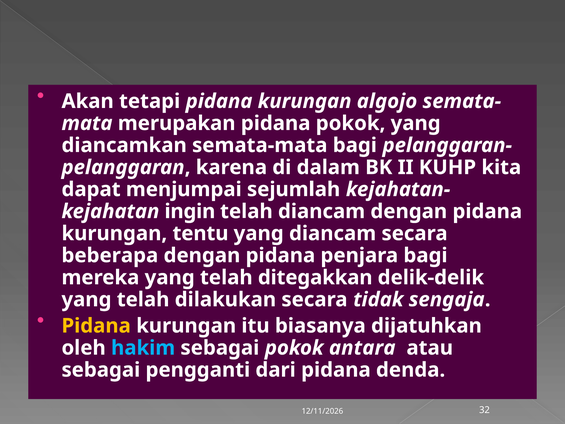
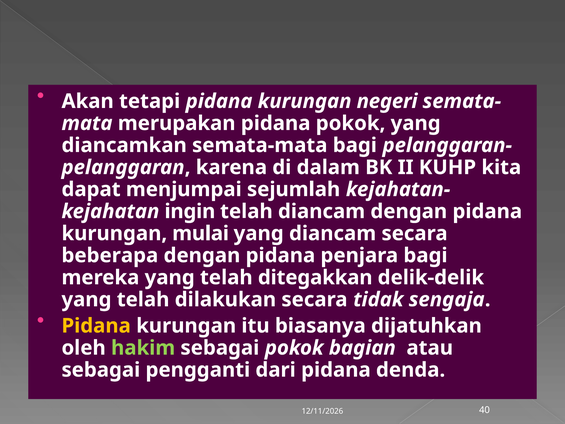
algojo: algojo -> negeri (387, 101)
tentu: tentu -> mulai (201, 233)
hakim colour: light blue -> light green (143, 348)
antara: antara -> bagian (362, 348)
32: 32 -> 40 (484, 410)
